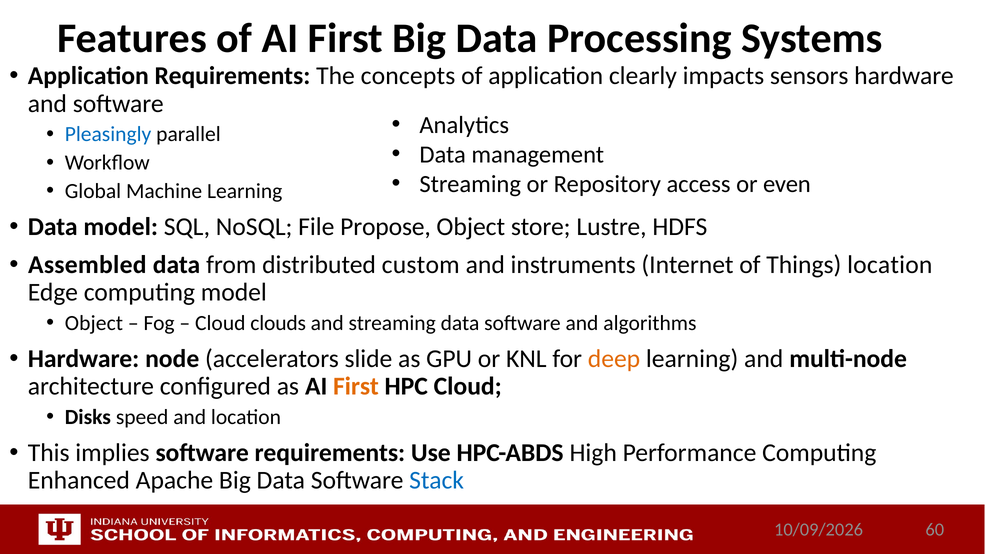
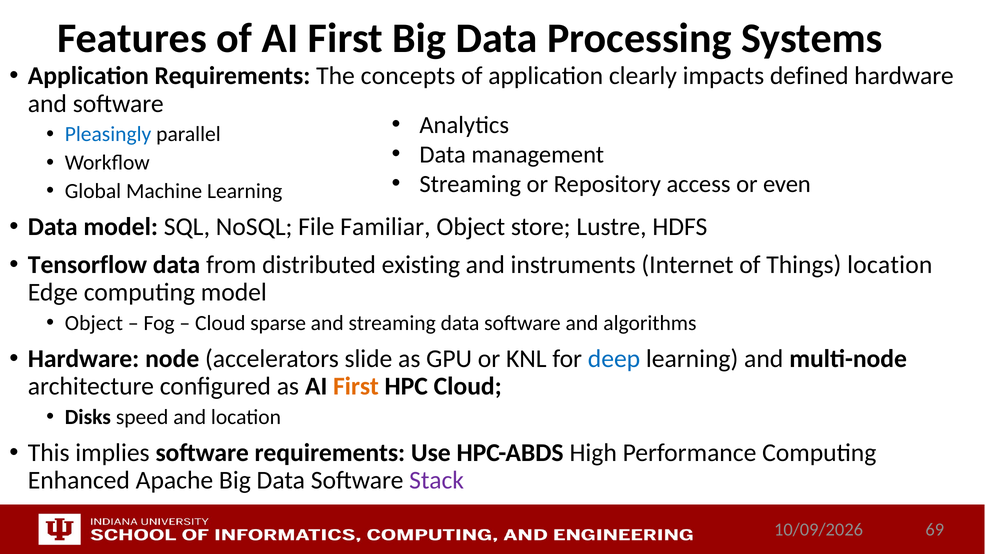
sensors: sensors -> defined (809, 76)
Propose: Propose -> Familiar (385, 227)
Assembled: Assembled -> Tensorflow (87, 265)
custom: custom -> existing (421, 265)
clouds: clouds -> sparse (278, 323)
deep colour: orange -> blue (614, 359)
Stack colour: blue -> purple (437, 481)
60: 60 -> 69 (935, 530)
